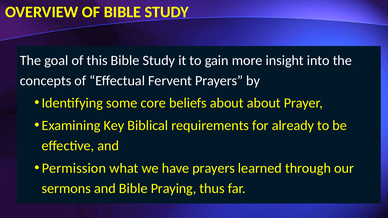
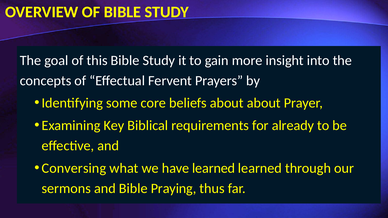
Permission: Permission -> Conversing (74, 168)
have prayers: prayers -> learned (214, 168)
